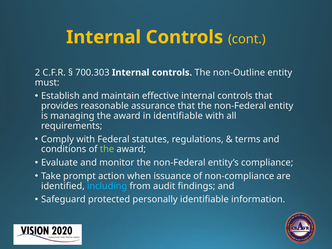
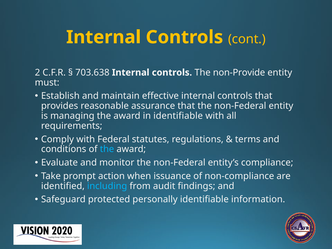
700.303: 700.303 -> 703.638 (92, 73)
non-Outline: non-Outline -> non-Provide (239, 73)
the colour: light green -> light blue (107, 149)
